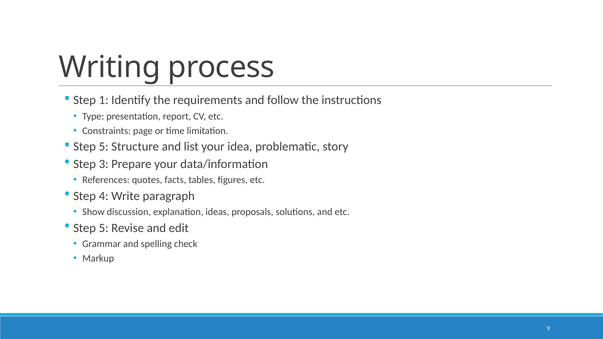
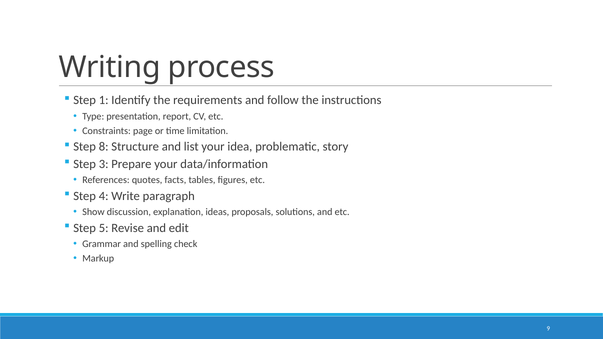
5: 5 -> 8 (104, 147)
